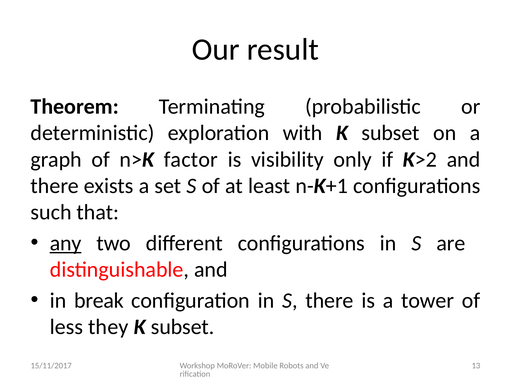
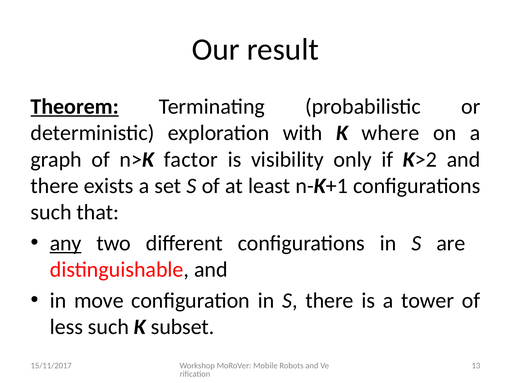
Theorem underline: none -> present (75, 107)
with K subset: subset -> where (390, 133)
break: break -> move (99, 301)
less they: they -> such (108, 327)
